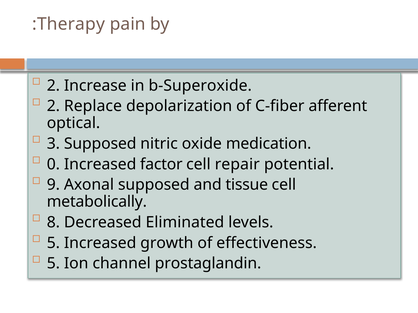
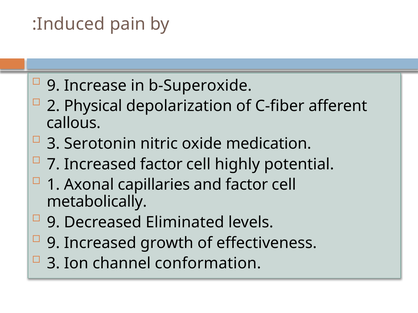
Therapy: Therapy -> Induced (71, 24)
2: 2 -> 9 (53, 86)
Replace: Replace -> Physical (93, 106)
optical: optical -> callous (74, 123)
3 Supposed: Supposed -> Serotonin (100, 144)
0: 0 -> 7 (53, 164)
repair: repair -> highly (237, 164)
9: 9 -> 1 (53, 185)
Axonal supposed: supposed -> capillaries (154, 185)
and tissue: tissue -> factor (247, 185)
8: 8 -> 9 (53, 223)
5: 5 -> 9 (53, 243)
5: 5 -> 3 (53, 264)
prostaglandin: prostaglandin -> conformation (208, 264)
